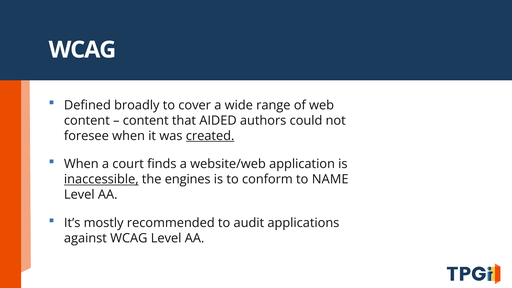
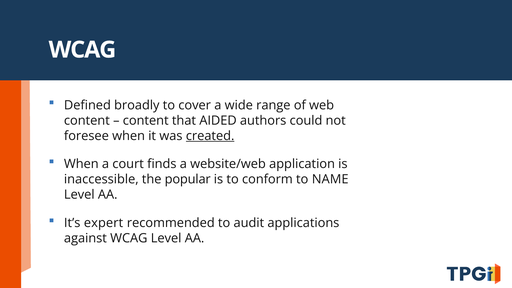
inaccessible underline: present -> none (101, 179)
engines: engines -> popular (188, 179)
mostly: mostly -> expert (104, 223)
